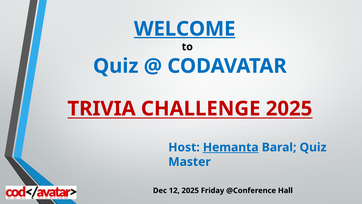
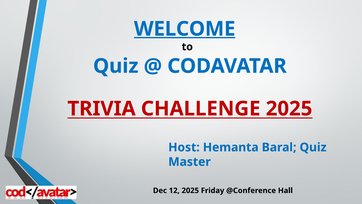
Hemanta underline: present -> none (231, 147)
